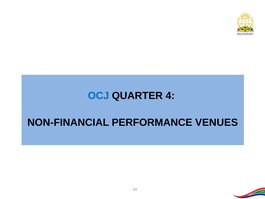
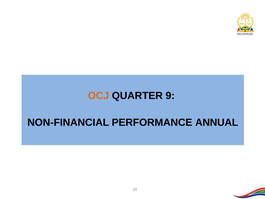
OCJ colour: blue -> orange (98, 96)
4: 4 -> 9 (170, 96)
VENUES: VENUES -> ANNUAL (217, 122)
